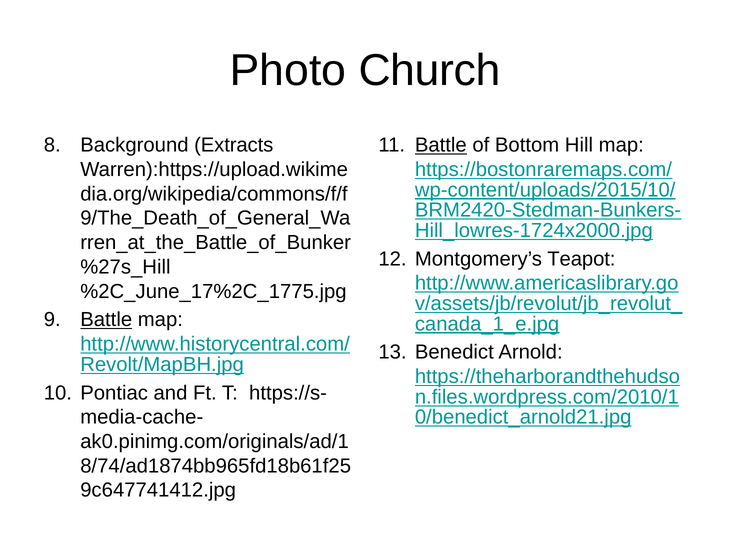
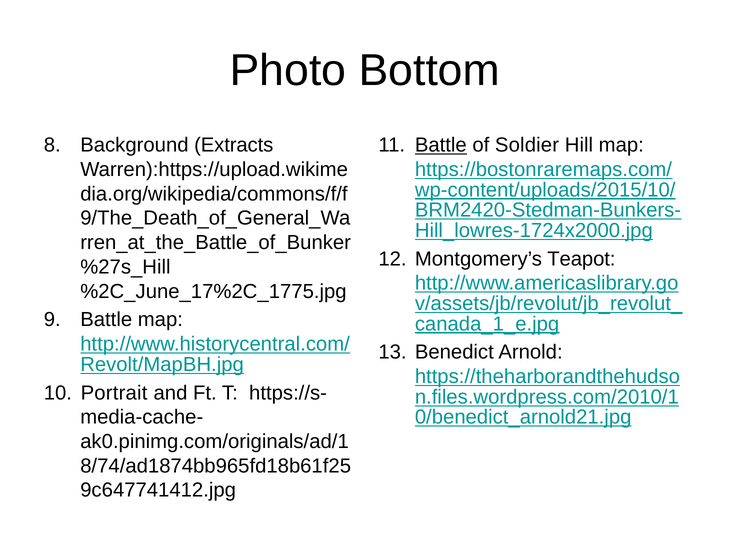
Church: Church -> Bottom (429, 71)
Bottom: Bottom -> Soldier (527, 145)
Battle underline: present -> none (106, 319)
Pontiac: Pontiac -> Portrait (114, 392)
